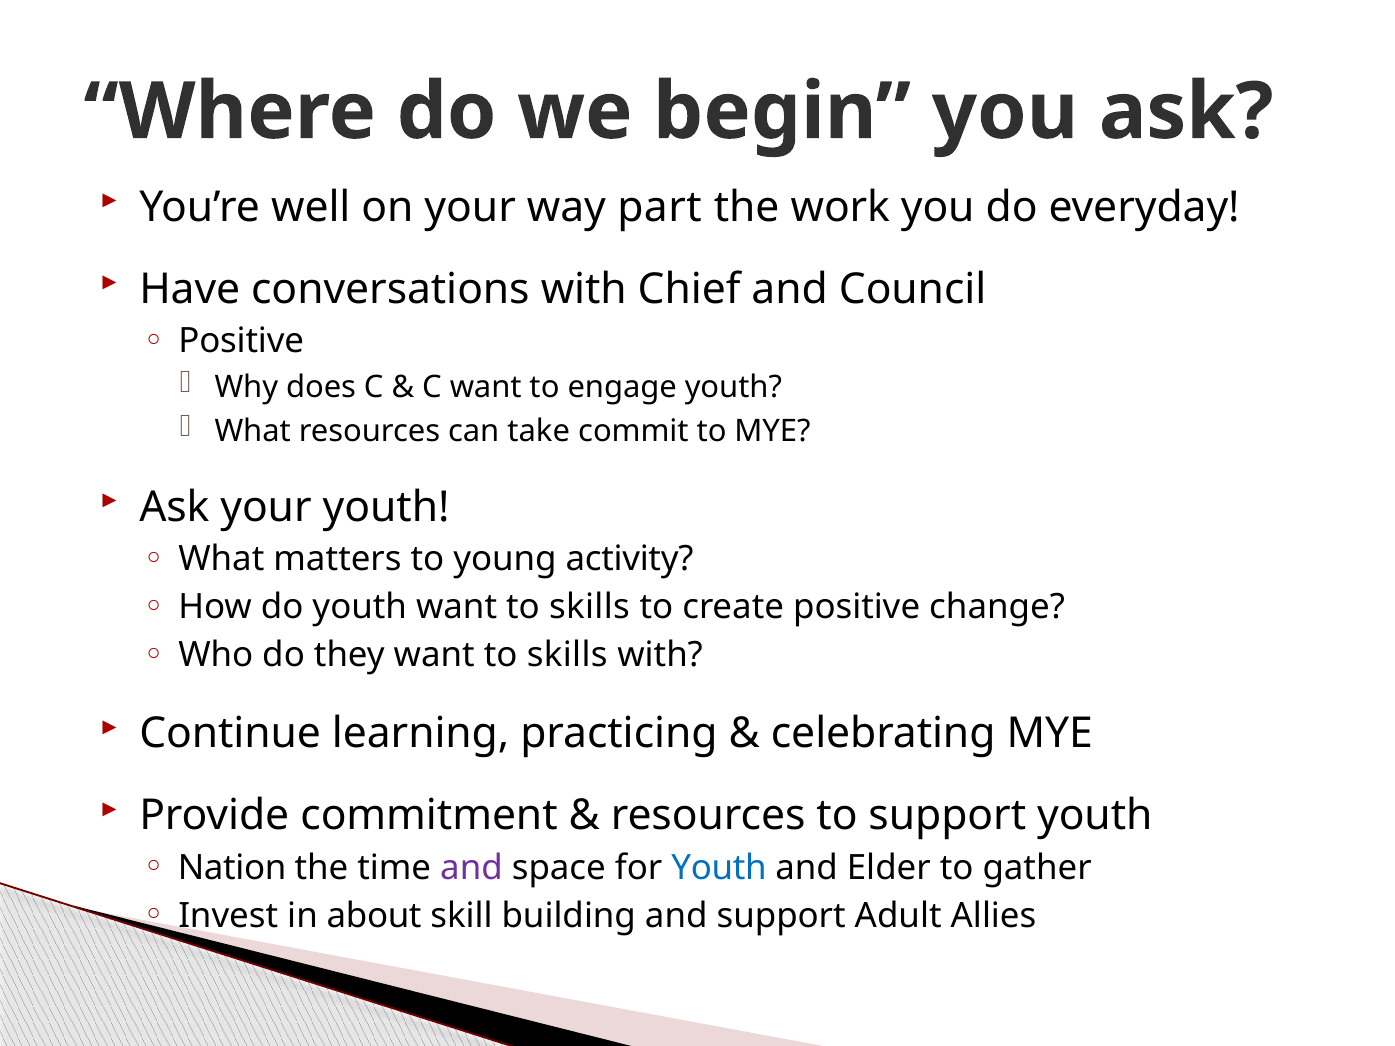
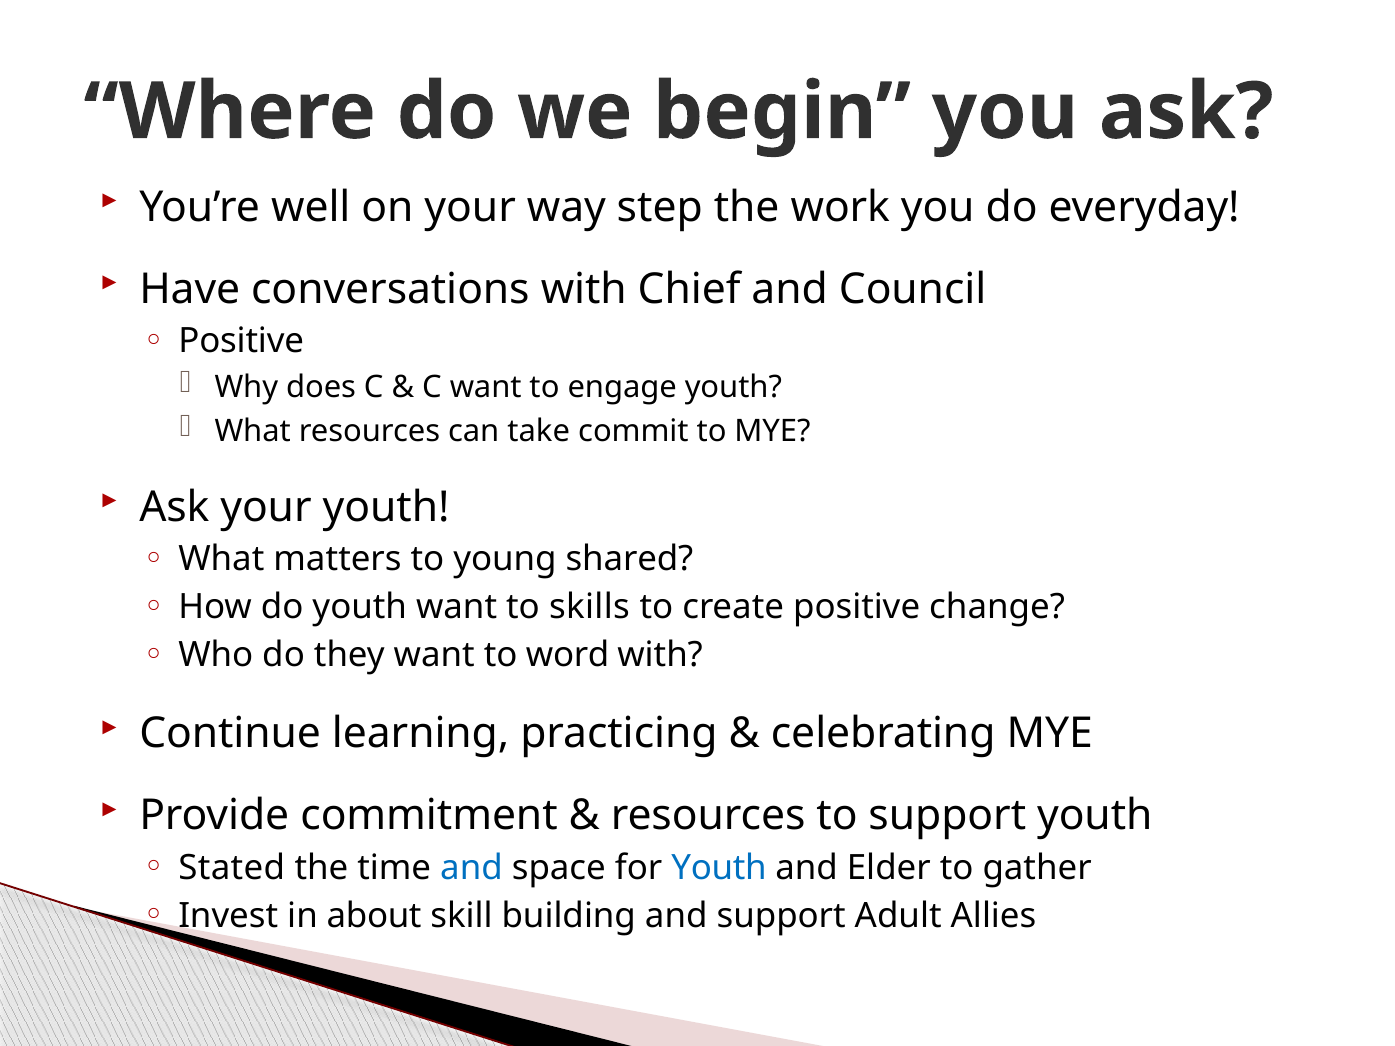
part: part -> step (660, 207)
activity: activity -> shared (629, 559)
they want to skills: skills -> word (568, 656)
Nation: Nation -> Stated (232, 868)
and colour: purple -> blue (472, 868)
